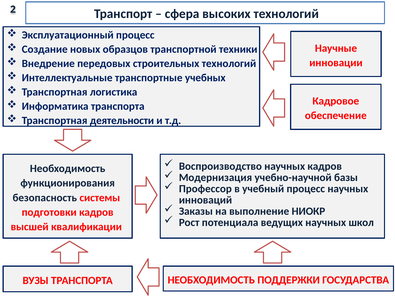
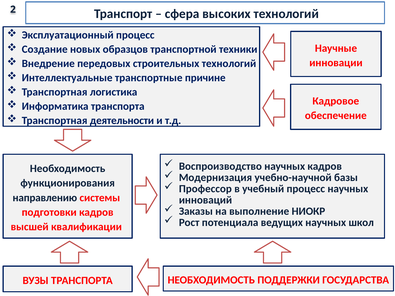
учебных: учебных -> причине (205, 78)
безопасность: безопасность -> направлению (45, 198)
